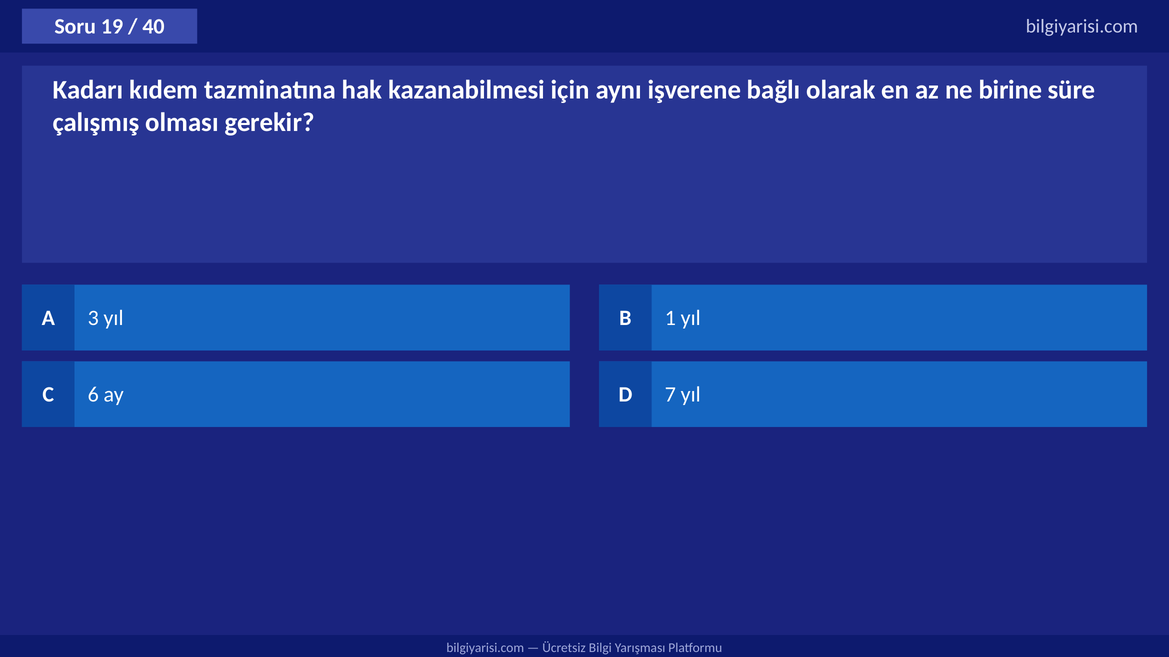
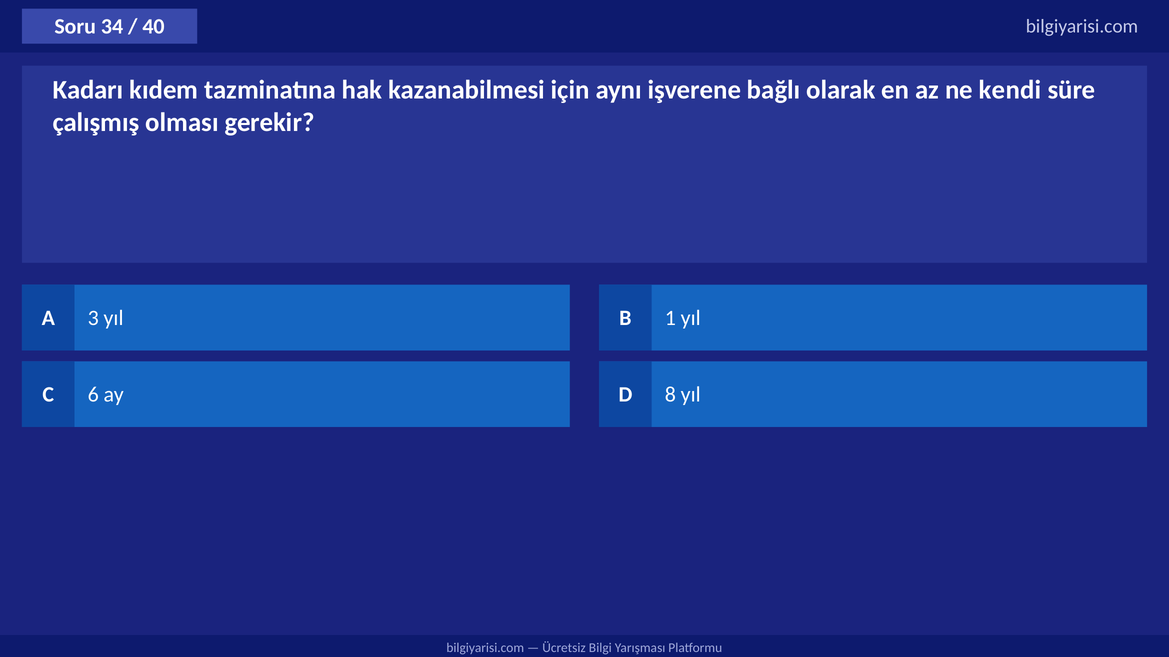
19: 19 -> 34 (112, 27)
birine: birine -> kendi (1010, 90)
7: 7 -> 8 (670, 395)
